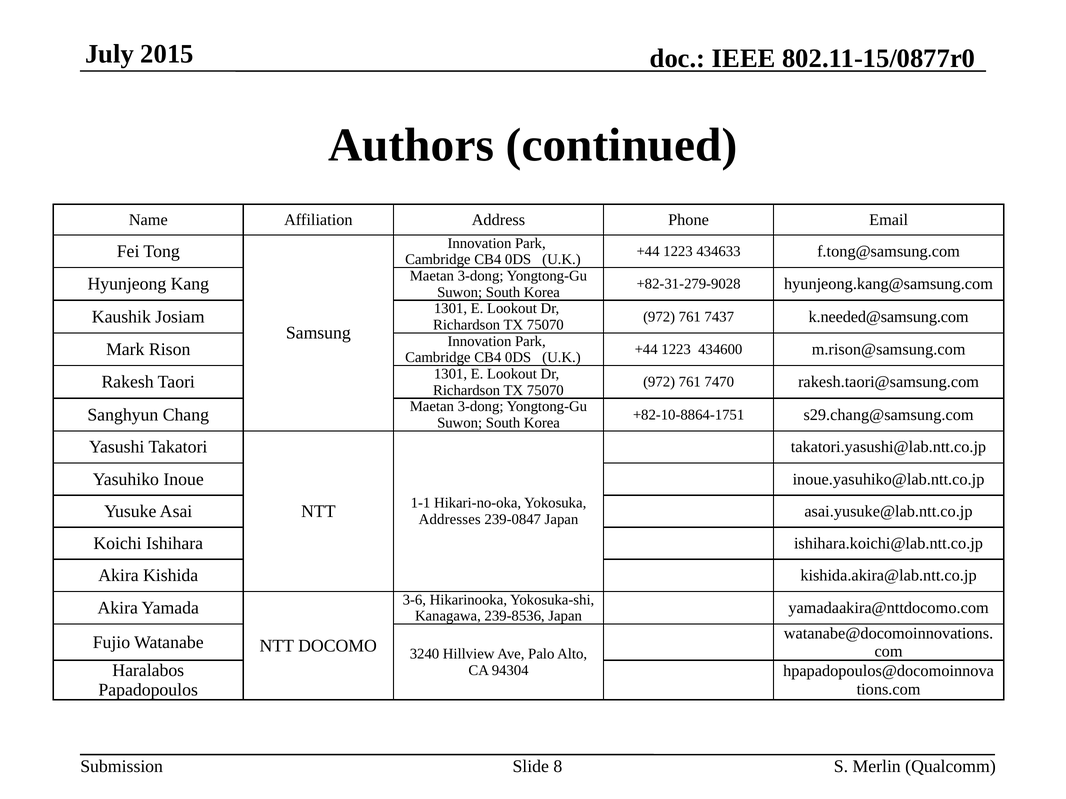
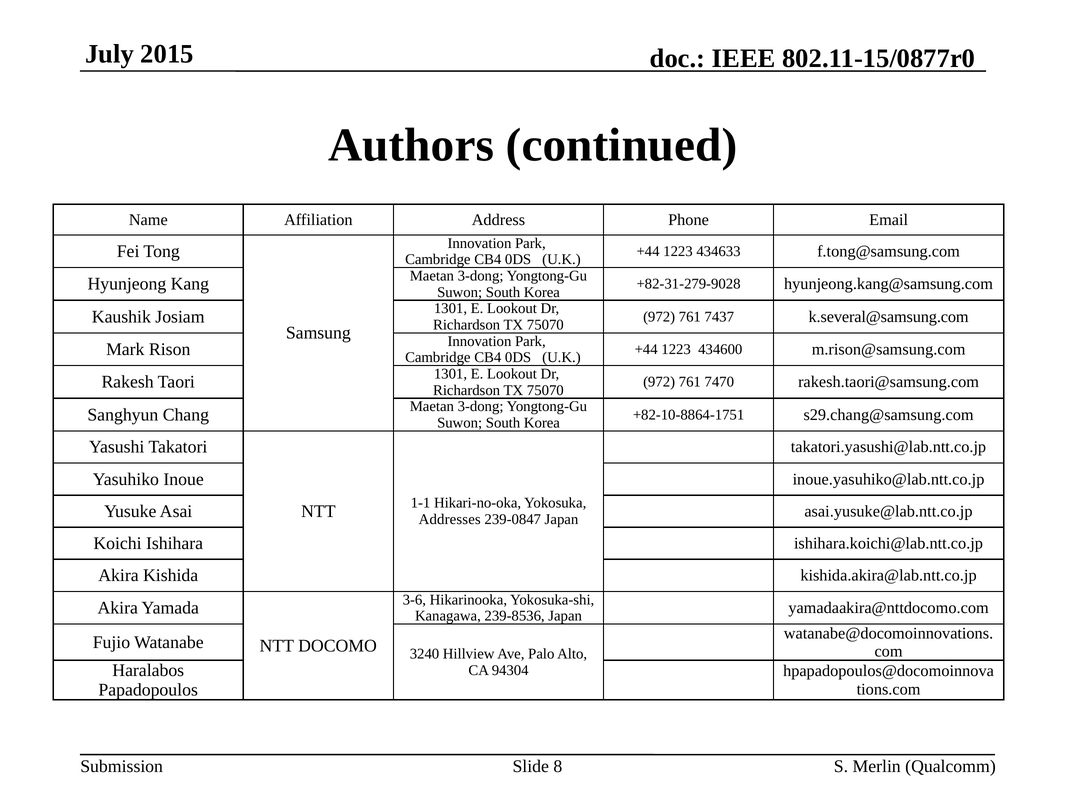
k.needed@samsung.com: k.needed@samsung.com -> k.several@samsung.com (889, 317)
